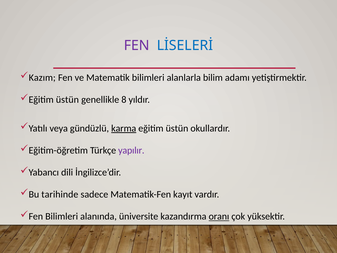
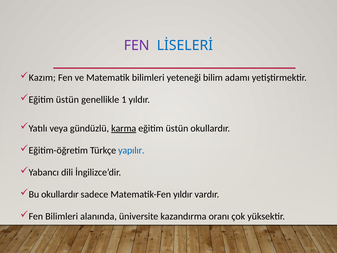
alanlarla: alanlarla -> yeteneği (184, 78)
8: 8 -> 1 (124, 100)
yapılır colour: purple -> blue (131, 150)
Bu tarihinde: tarihinde -> okullardır (60, 194)
Matematik-Fen kayıt: kayıt -> yıldır (183, 194)
oranı underline: present -> none (219, 216)
